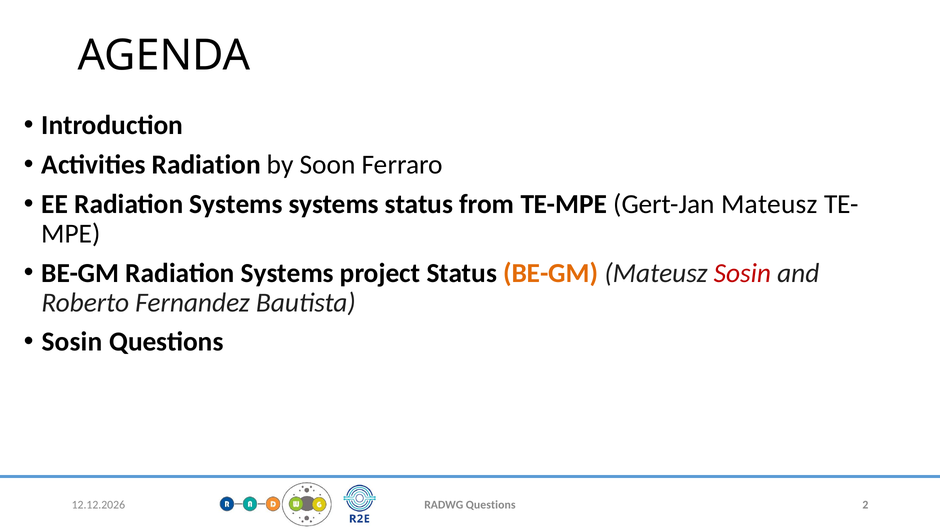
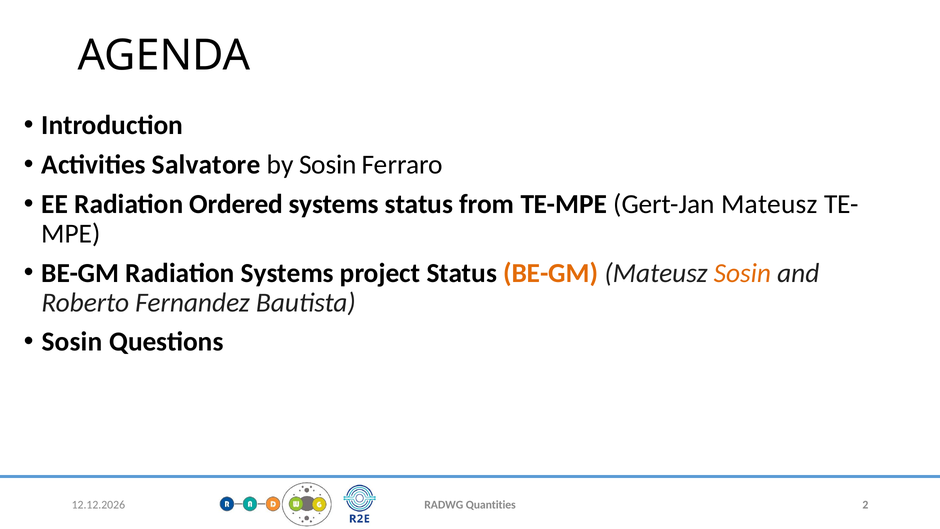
Activities Radiation: Radiation -> Salvatore (206, 165)
by Soon: Soon -> Sosin (328, 165)
EE Radiation Systems: Systems -> Ordered (236, 204)
Sosin colour: red -> orange (742, 273)
RADWG Questions: Questions -> Quantities (491, 505)
